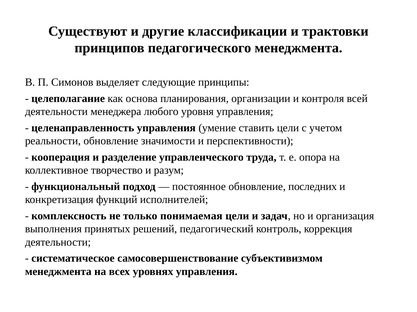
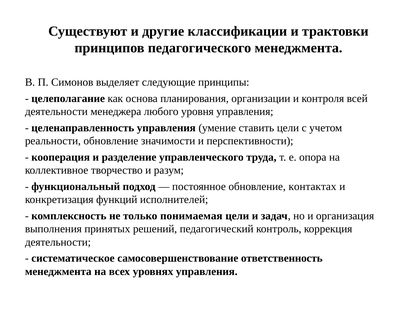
последних: последних -> контактах (313, 187)
субъективизмом: субъективизмом -> ответственность (282, 259)
